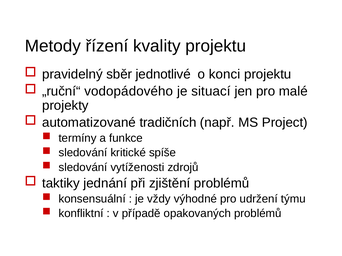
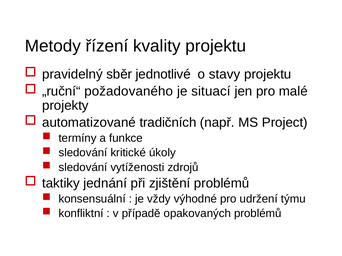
konci: konci -> stavy (225, 74)
vodopádového: vodopádového -> požadovaného (129, 91)
spíše: spíše -> úkoly (162, 153)
